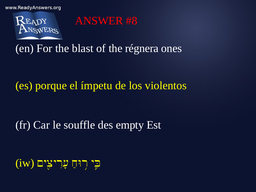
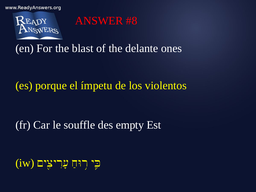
régnera: régnera -> delante (142, 48)
